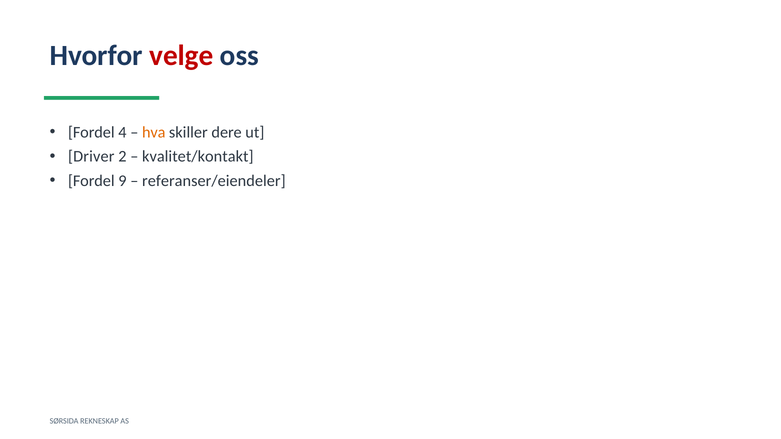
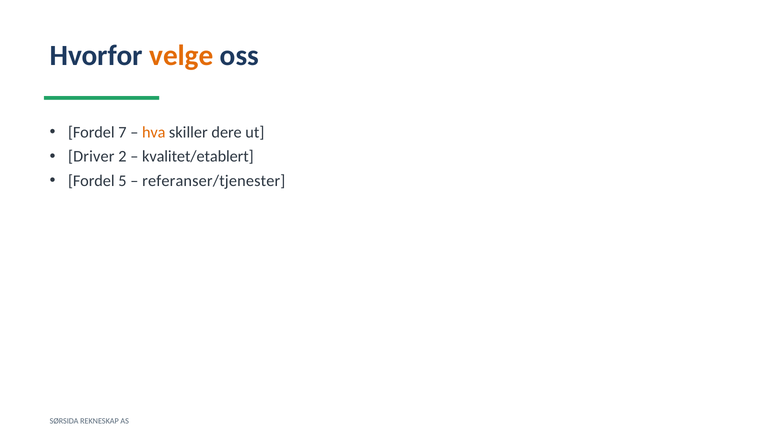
velge colour: red -> orange (181, 56)
4: 4 -> 7 (122, 132)
kvalitet/kontakt: kvalitet/kontakt -> kvalitet/etablert (198, 157)
9: 9 -> 5 (122, 181)
referanser/eiendeler: referanser/eiendeler -> referanser/tjenester (214, 181)
